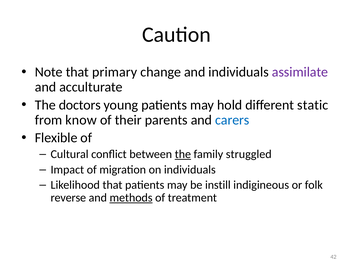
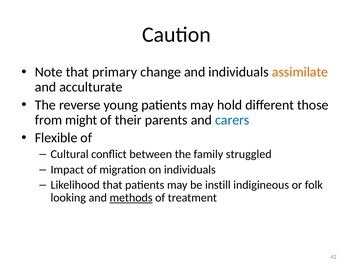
assimilate colour: purple -> orange (300, 72)
doctors: doctors -> reverse (80, 105)
static: static -> those (313, 105)
know: know -> might (81, 120)
the underline: present -> none (183, 154)
reverse: reverse -> looking (68, 197)
